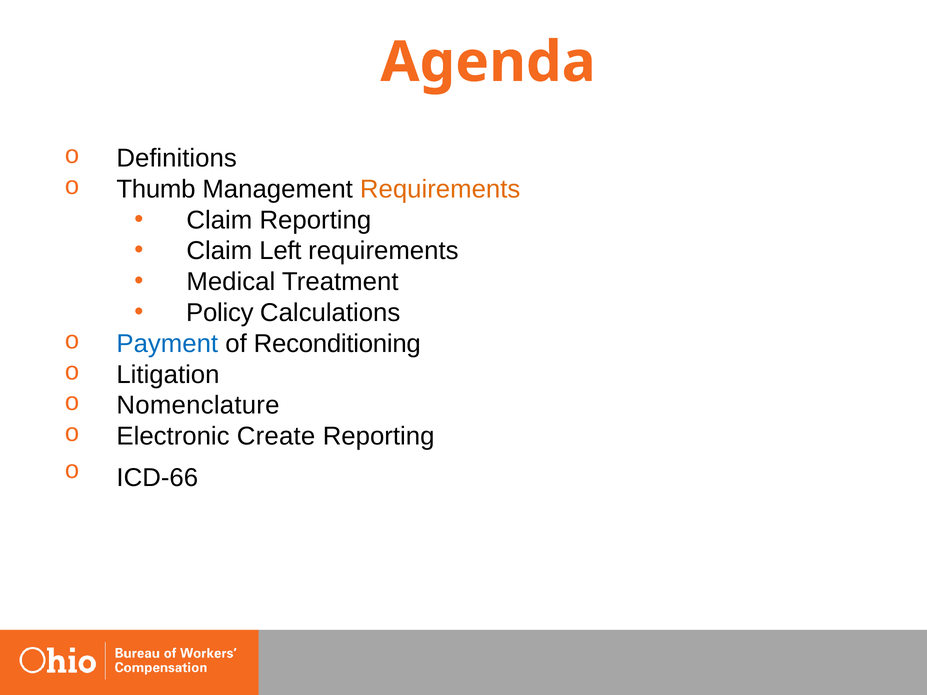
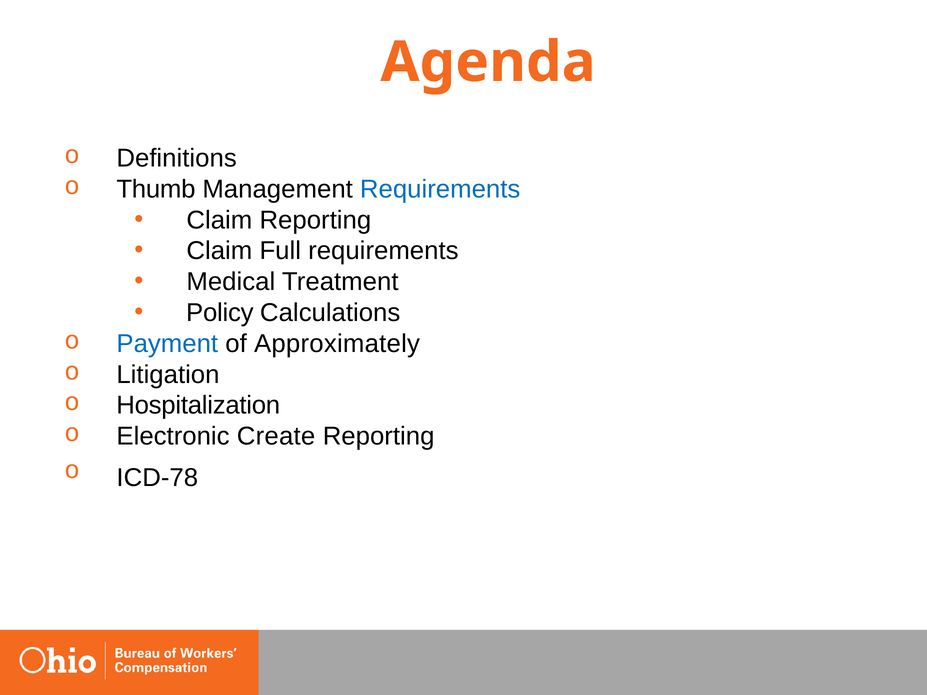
Requirements colour: orange -> blue (440, 189)
Left: Left -> Full (280, 251)
Reconditioning: Reconditioning -> Approximately (337, 344)
Nomenclature: Nomenclature -> Hospitalization (198, 406)
ICD-66: ICD-66 -> ICD-78 (157, 478)
